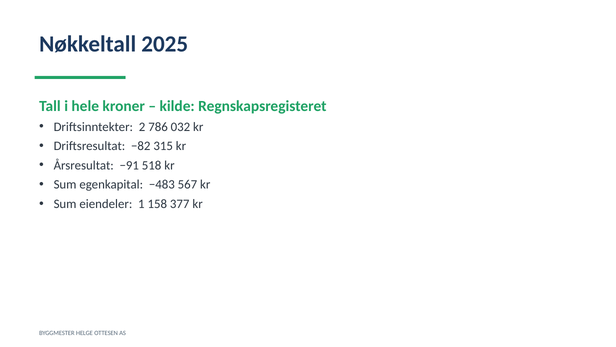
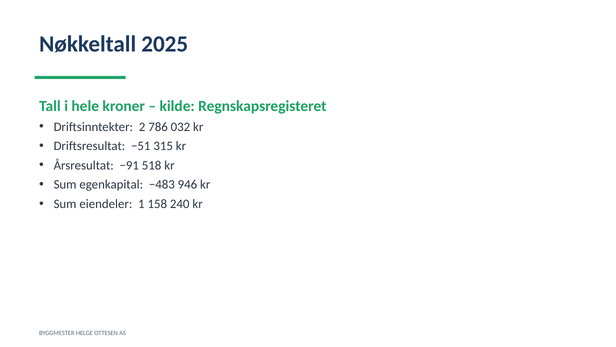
−82: −82 -> −51 (141, 146)
567: 567 -> 946 (187, 184)
377: 377 -> 240 (180, 204)
